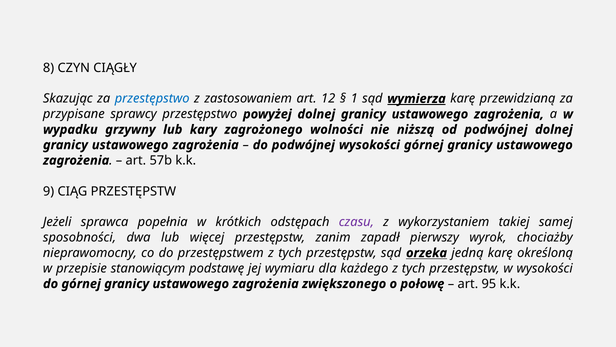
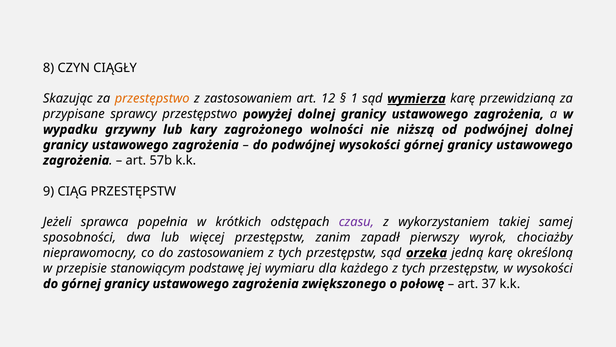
przestępstwo colour: blue -> orange (152, 99)
do przestępstwem: przestępstwem -> zastosowaniem (221, 253)
95: 95 -> 37 (489, 283)
